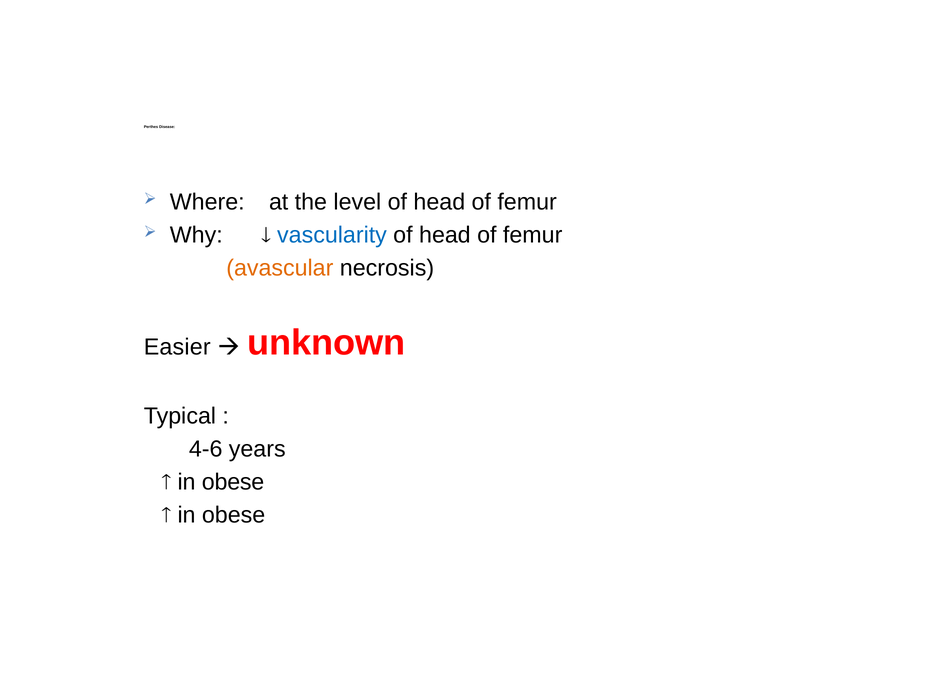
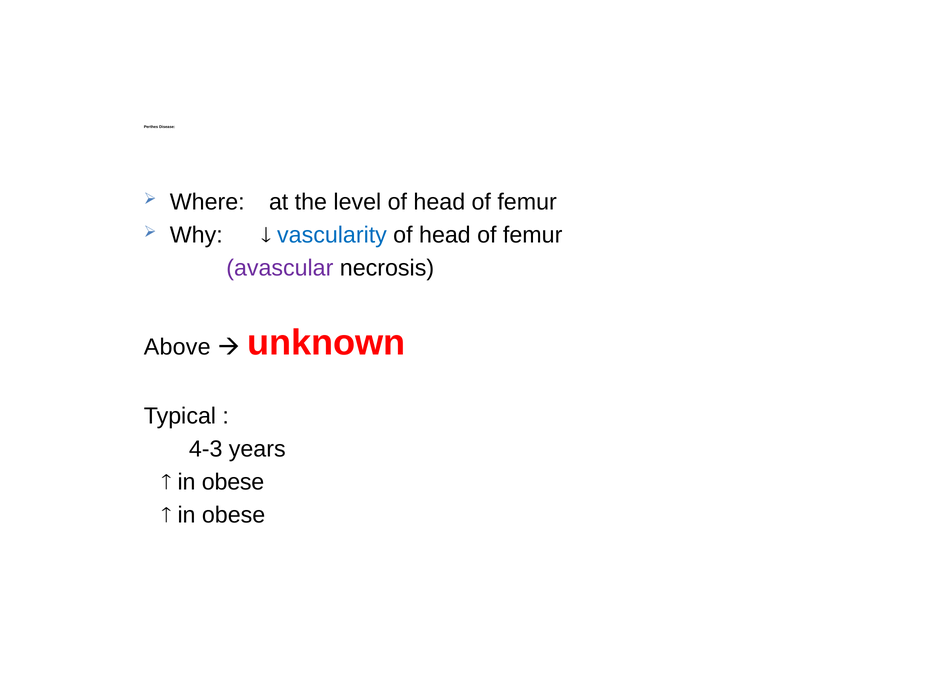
avascular colour: orange -> purple (280, 268)
Easier: Easier -> Above (177, 347)
4-6: 4-6 -> 4-3 (206, 449)
